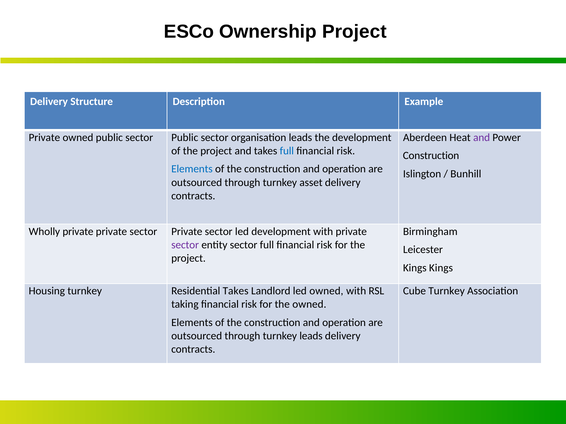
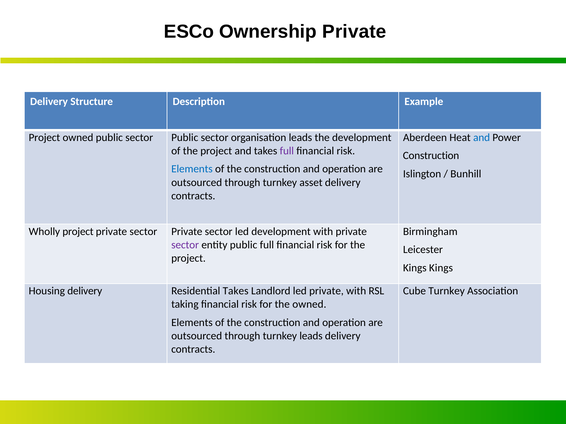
Ownership Project: Project -> Private (354, 32)
Private: Private -> Project (44, 138)
and colour: purple -> blue (482, 138)
full colour: blue -> purple (287, 151)
Wholly private: private -> project (78, 232)
entity sector: sector -> public (244, 245)
Housing turnkey: turnkey -> delivery (85, 291)
led owned: owned -> private (326, 291)
